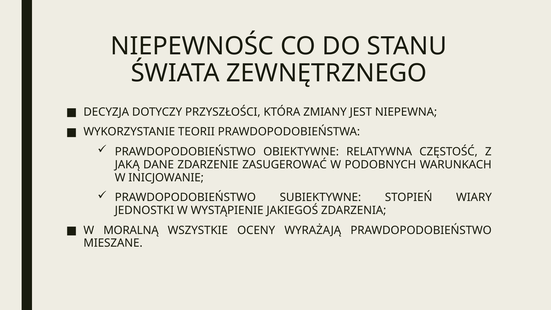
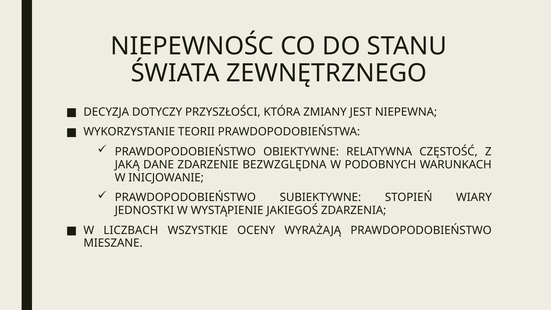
ZASUGEROWAĆ: ZASUGEROWAĆ -> BEZWZGLĘDNA (284, 165)
MORALNĄ: MORALNĄ -> LICZBACH (131, 230)
